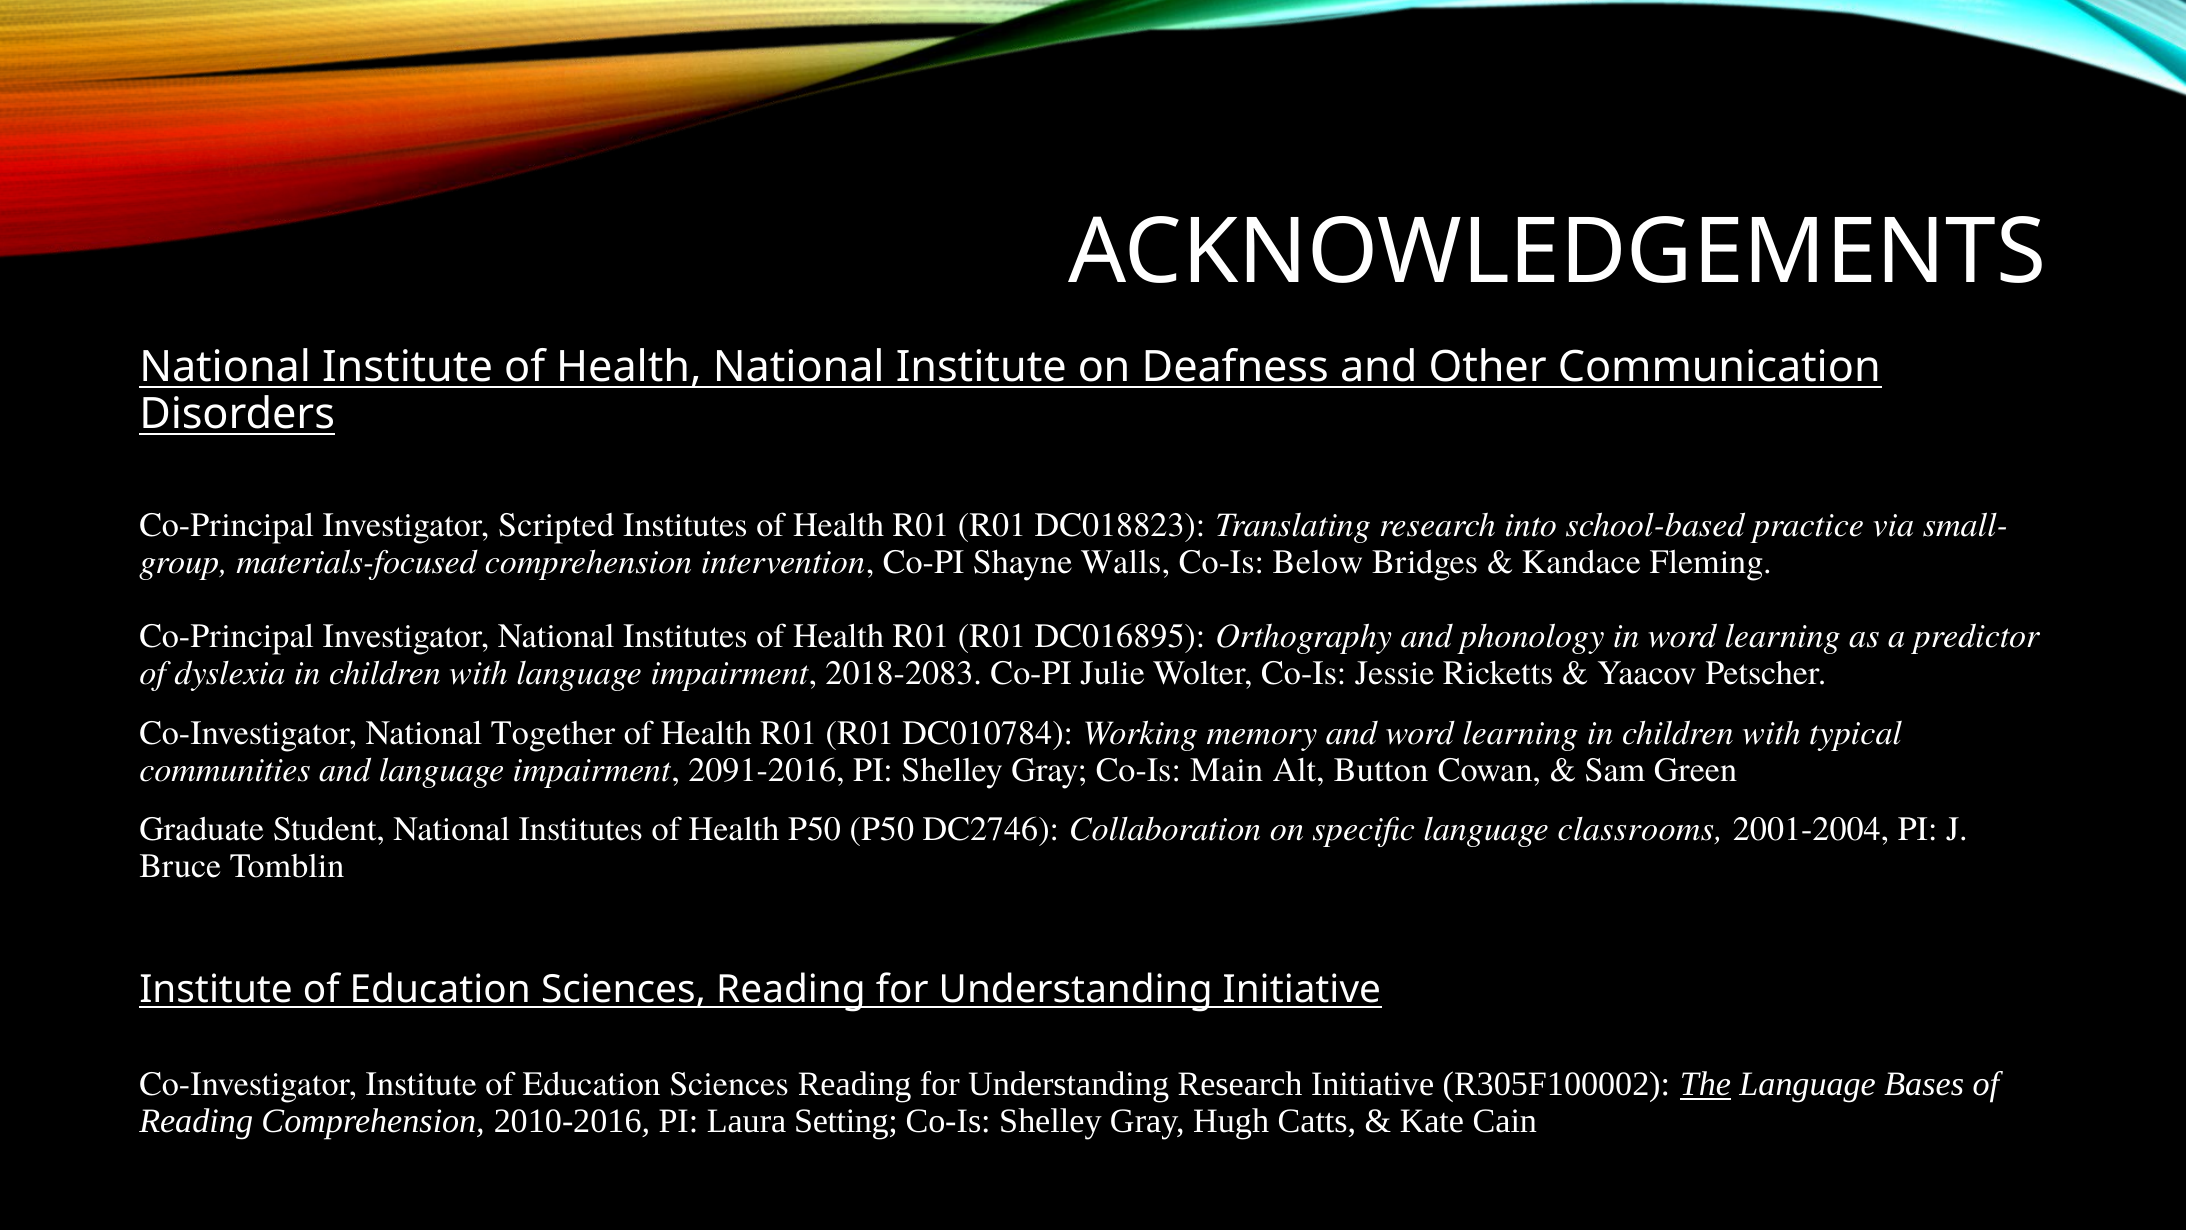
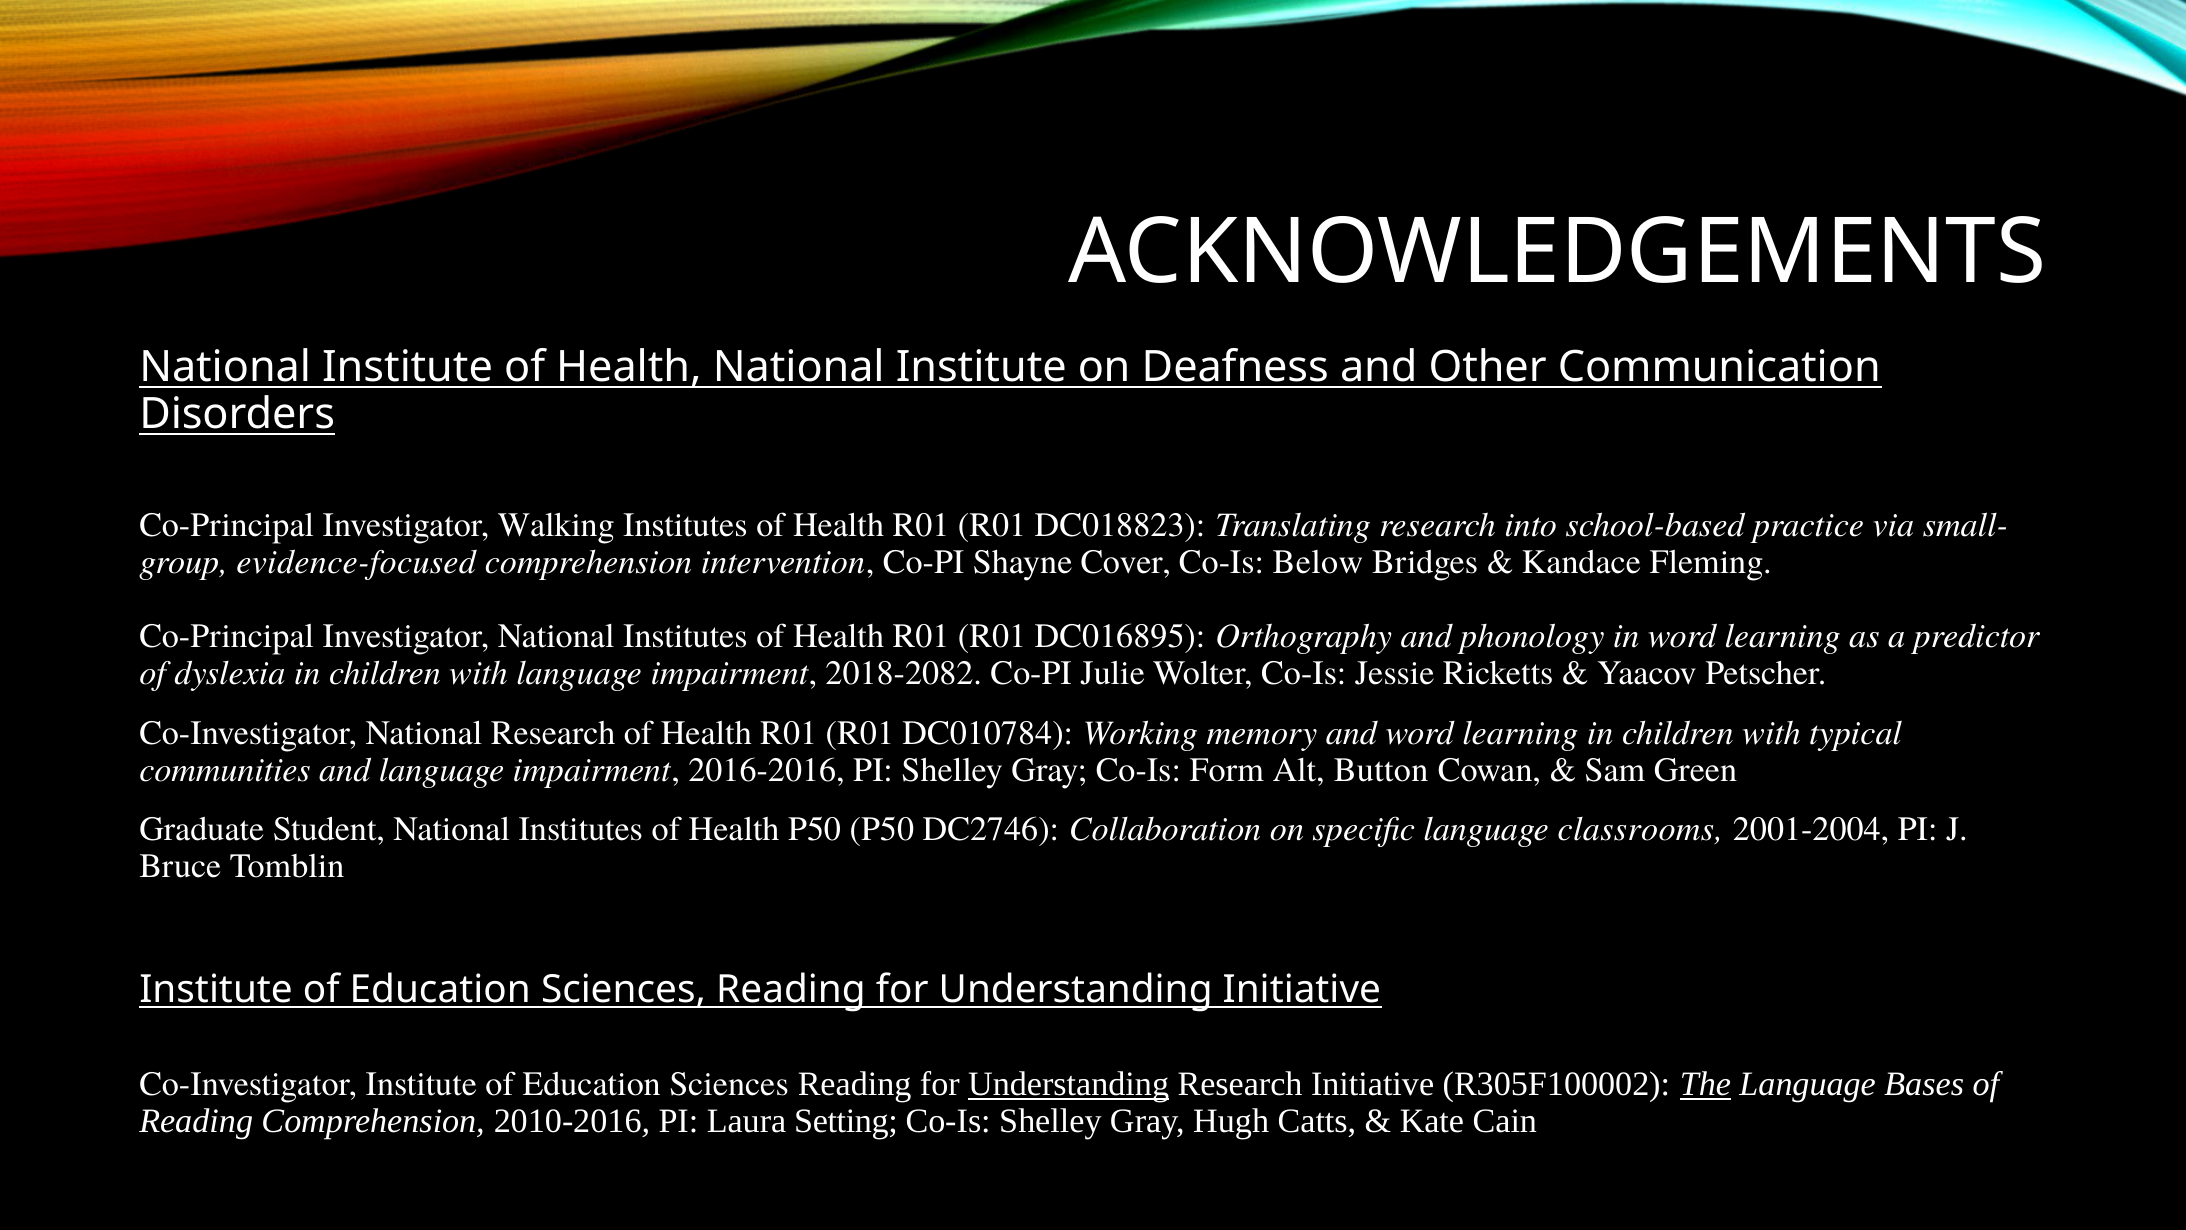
Scripted: Scripted -> Walking (556, 525)
materials-focused: materials-focused -> evidence-focused (356, 562)
Walls: Walls -> Cover (1126, 562)
2018-2083: 2018-2083 -> 2018-2082 (904, 673)
National Together: Together -> Research (553, 733)
2091-2016: 2091-2016 -> 2016-2016 (767, 770)
Main: Main -> Form (1227, 770)
Understanding underline: none -> present (1069, 1084)
